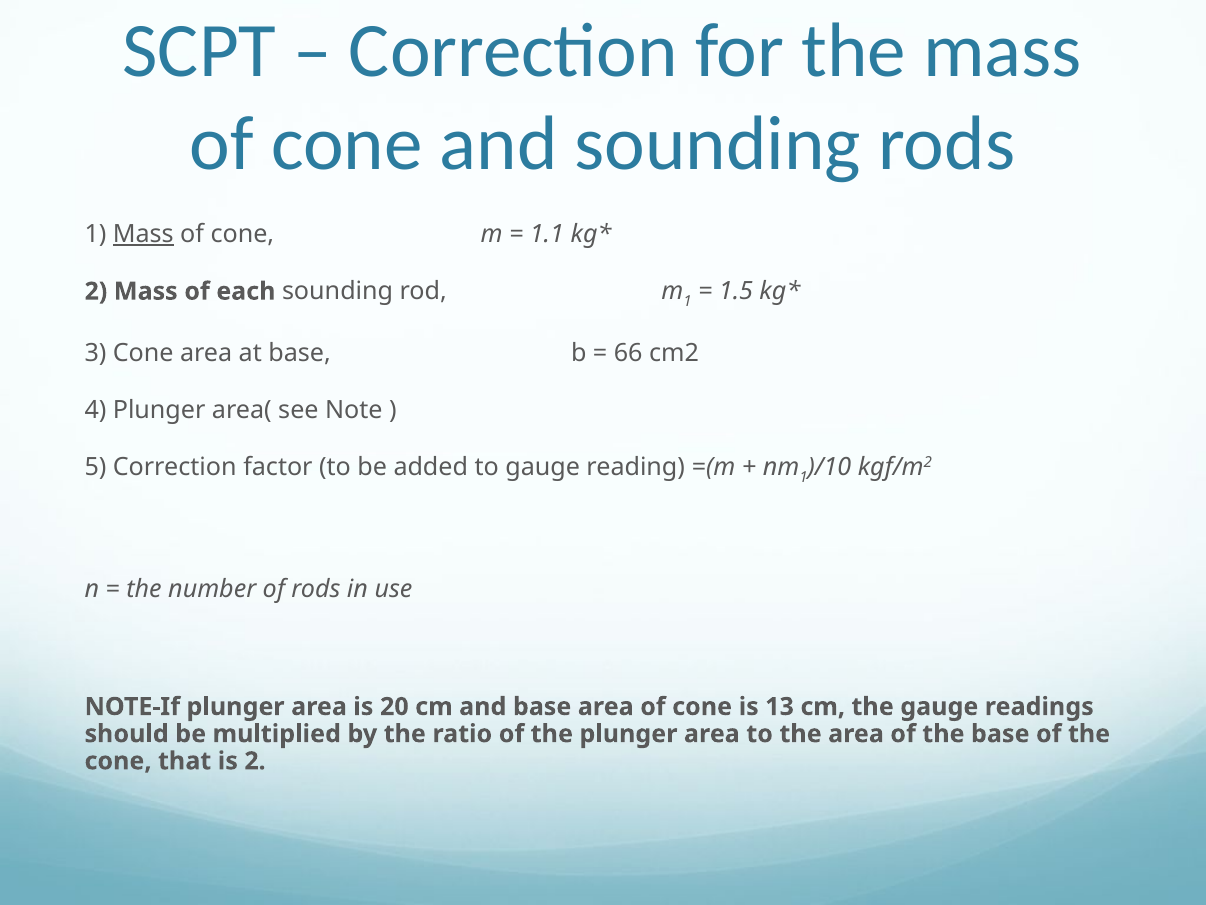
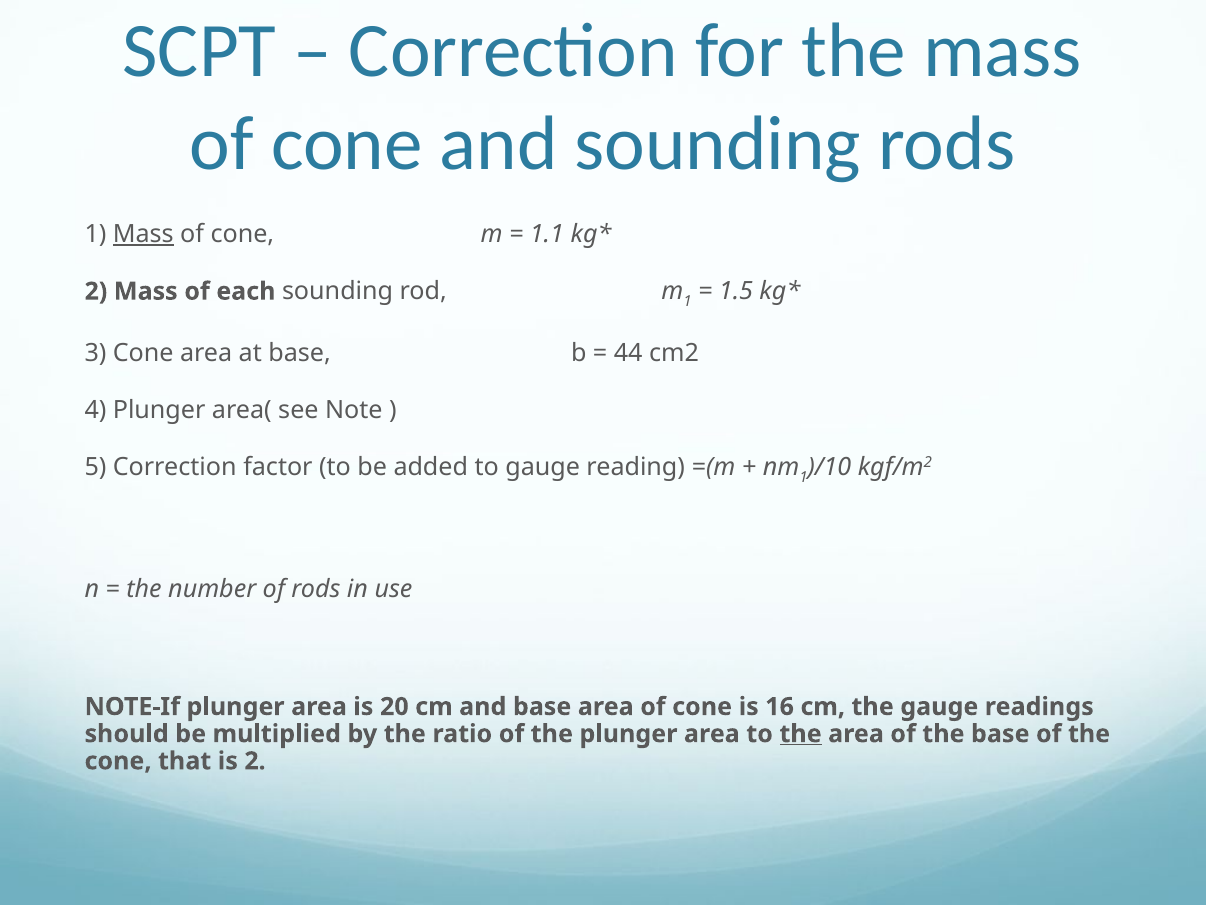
66: 66 -> 44 (628, 353)
13: 13 -> 16 (780, 706)
the underline: none -> present (801, 733)
